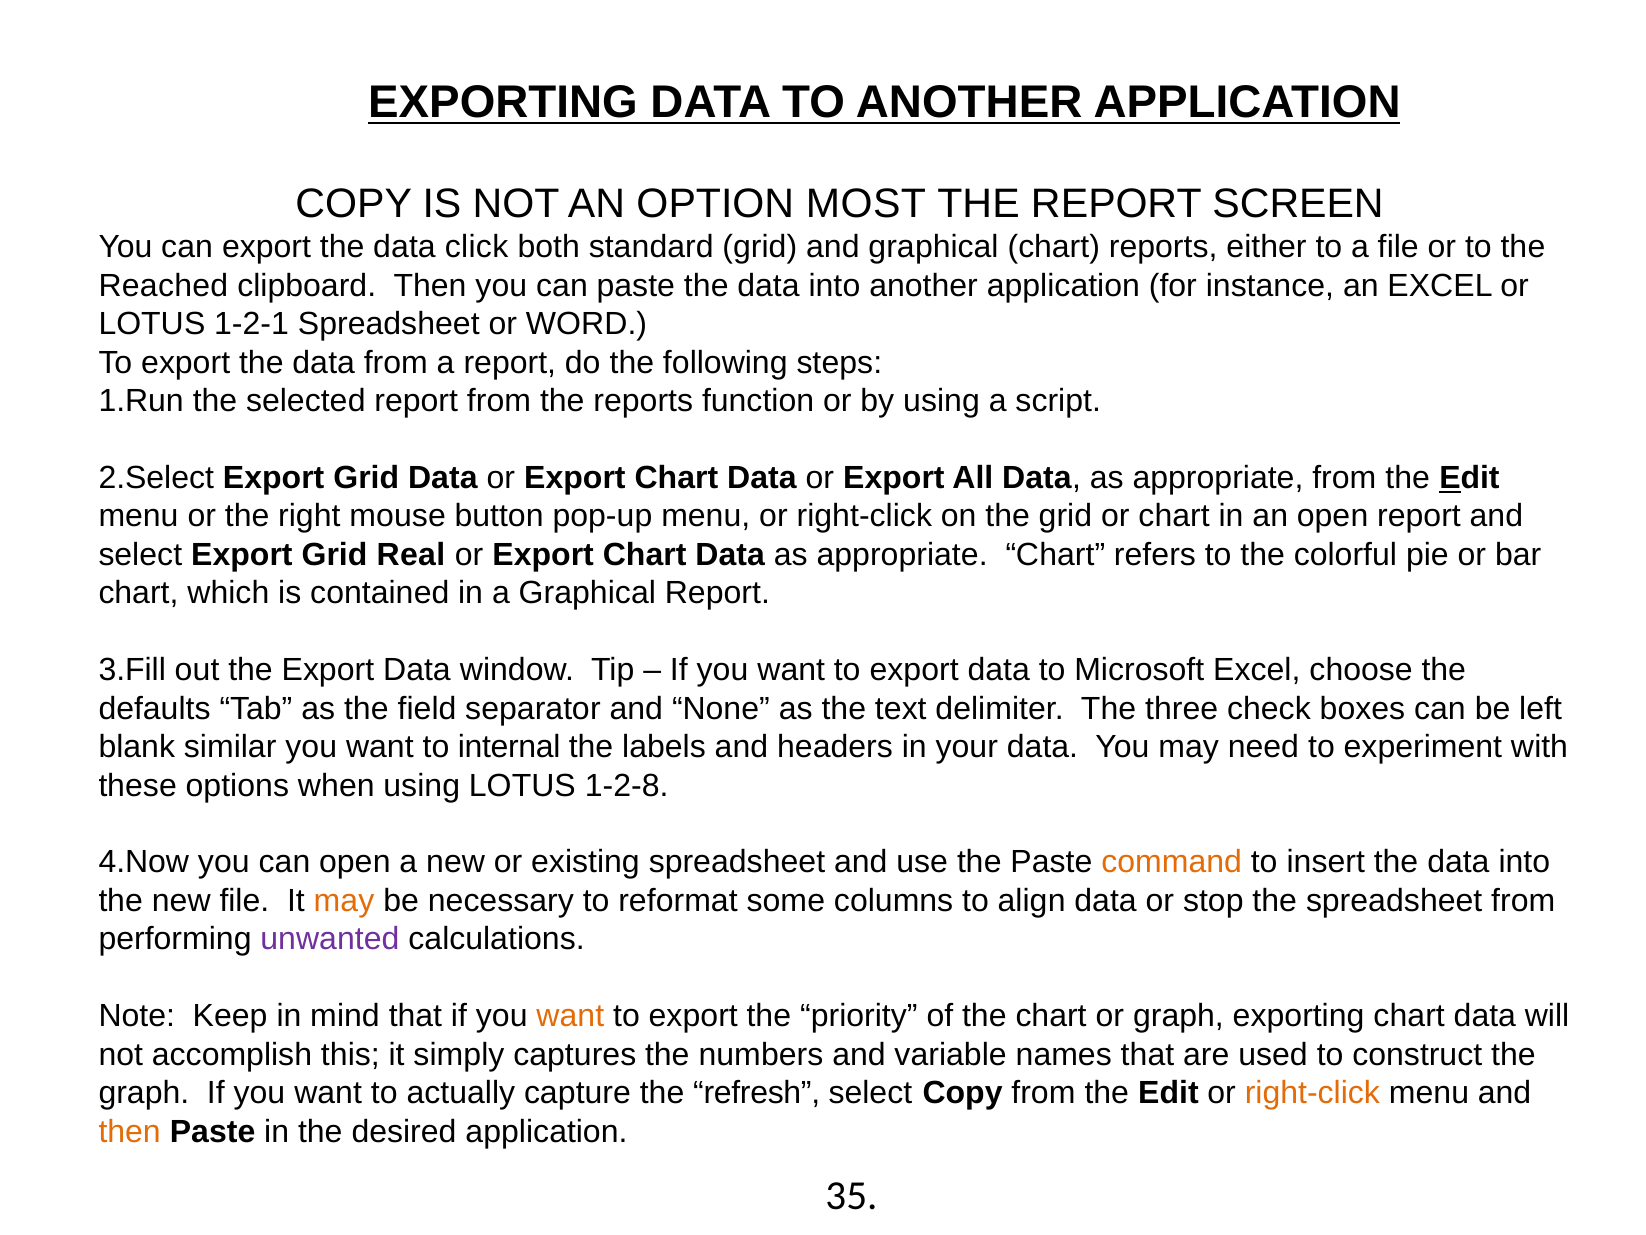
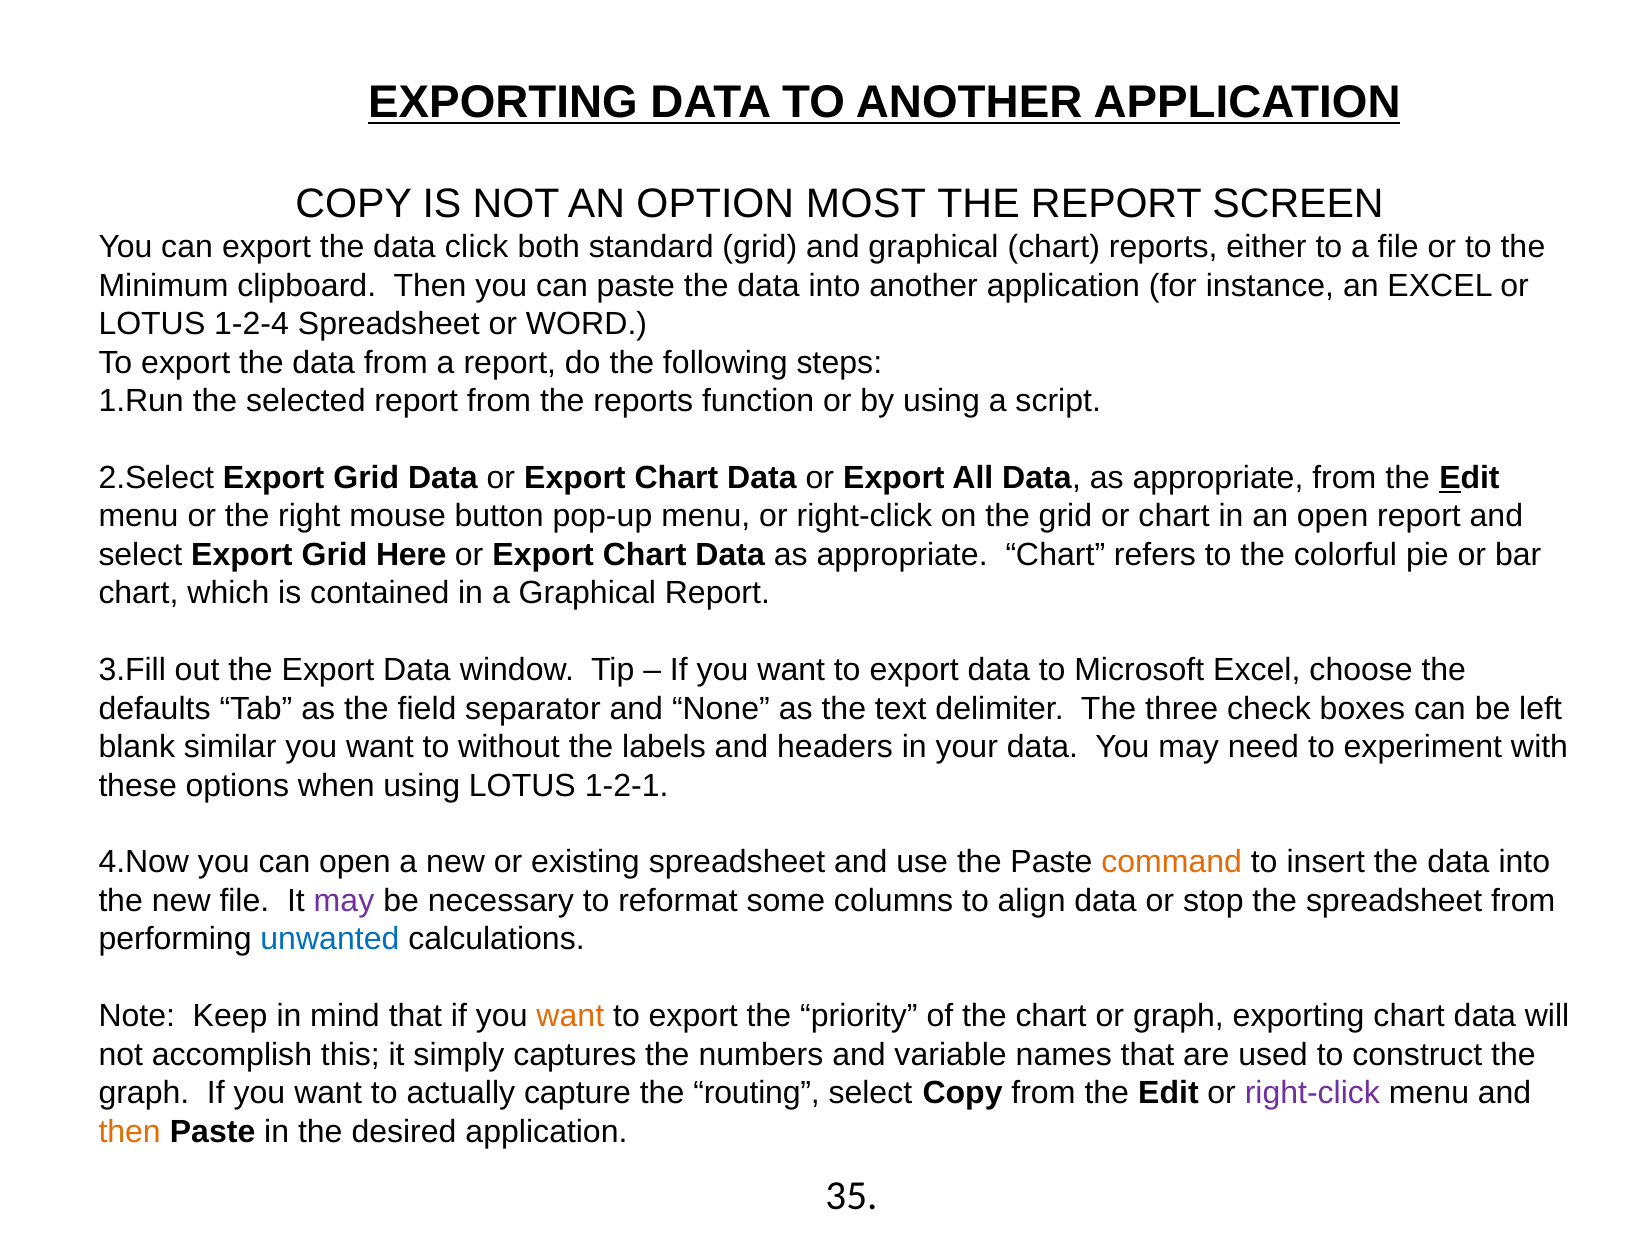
Reached: Reached -> Minimum (163, 286)
1-2-1: 1-2-1 -> 1-2-4 (252, 324)
Real: Real -> Here (411, 555)
internal: internal -> without (509, 747)
1-2-8: 1-2-8 -> 1-2-1 (627, 785)
may colour: orange -> purple (344, 900)
unwanted colour: purple -> blue (330, 939)
refresh: refresh -> routing (757, 1093)
right-click colour: orange -> purple (1312, 1093)
